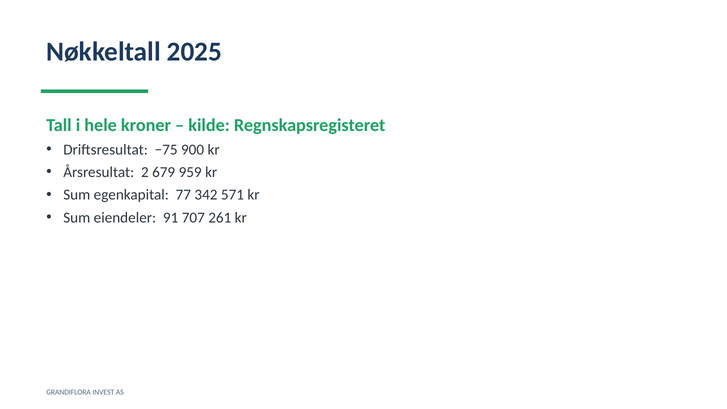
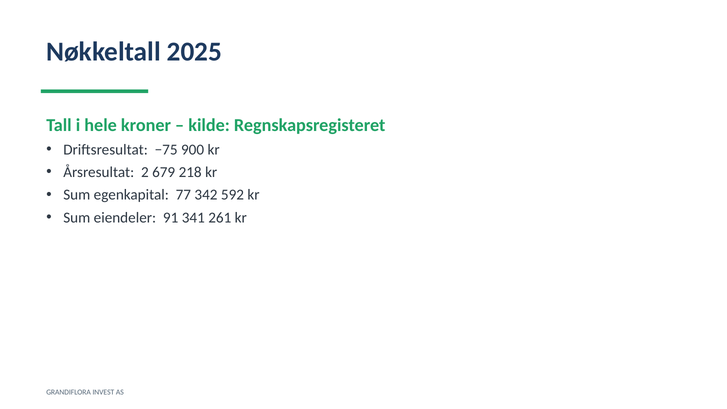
959: 959 -> 218 (190, 172)
571: 571 -> 592 (233, 195)
707: 707 -> 341 (193, 218)
